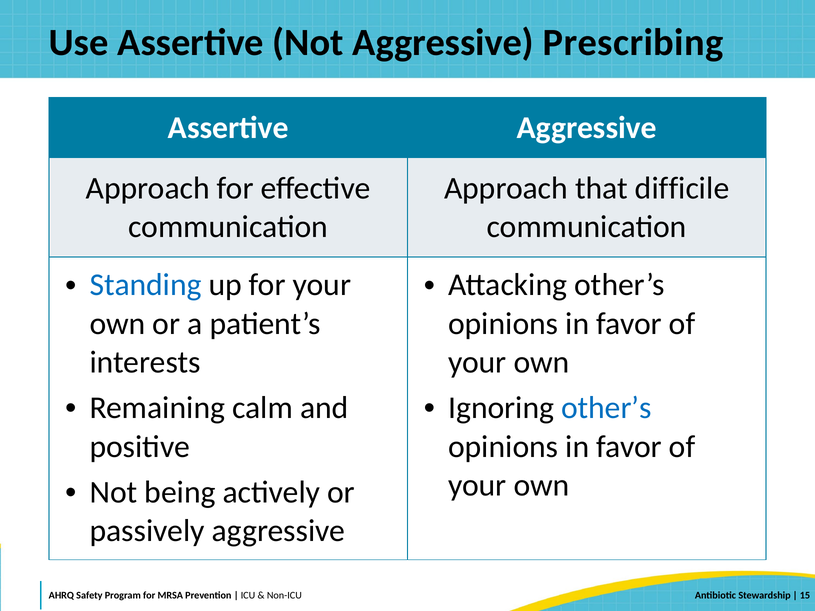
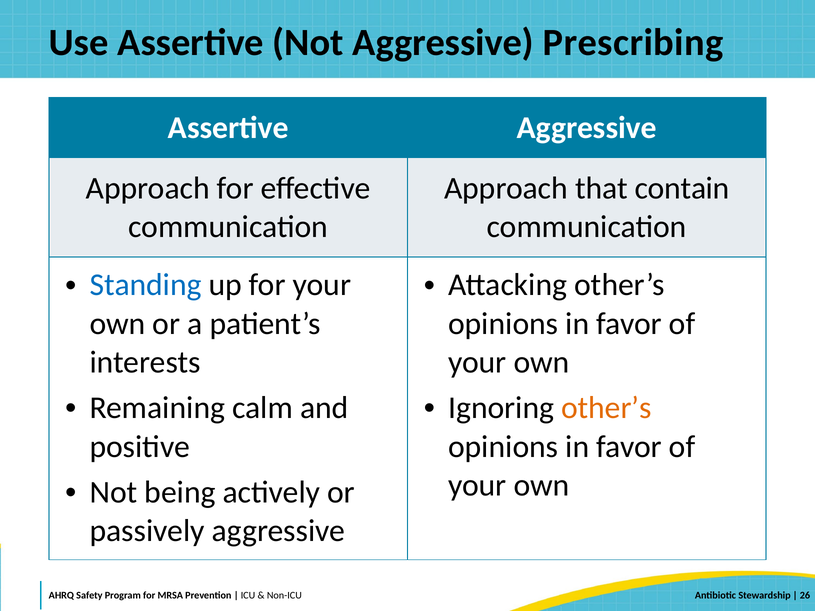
difficile: difficile -> contain (682, 188)
other’s colour: blue -> orange (606, 408)
15: 15 -> 26 (805, 596)
